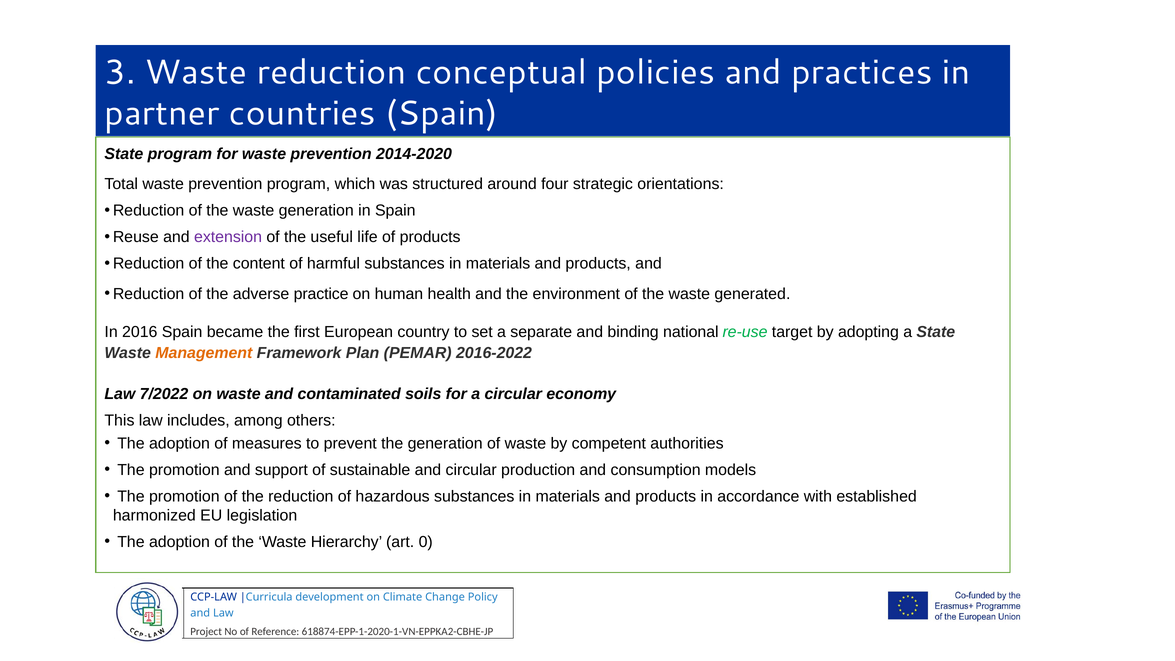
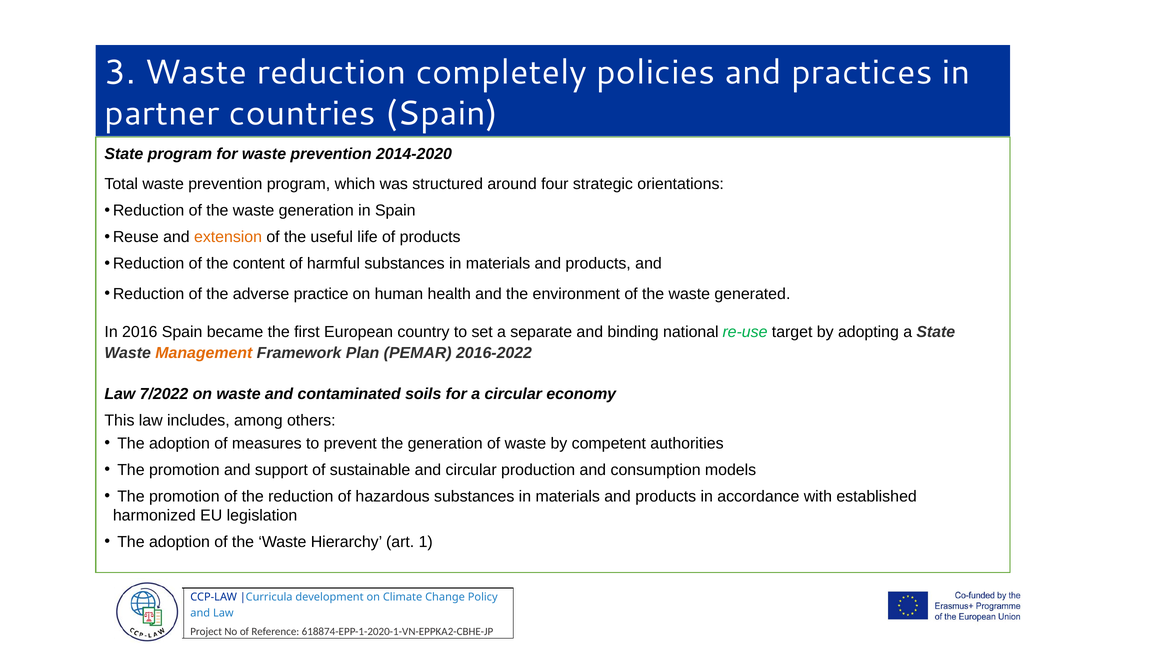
conceptual: conceptual -> completely (501, 72)
extension colour: purple -> orange (228, 237)
0: 0 -> 1 (426, 542)
